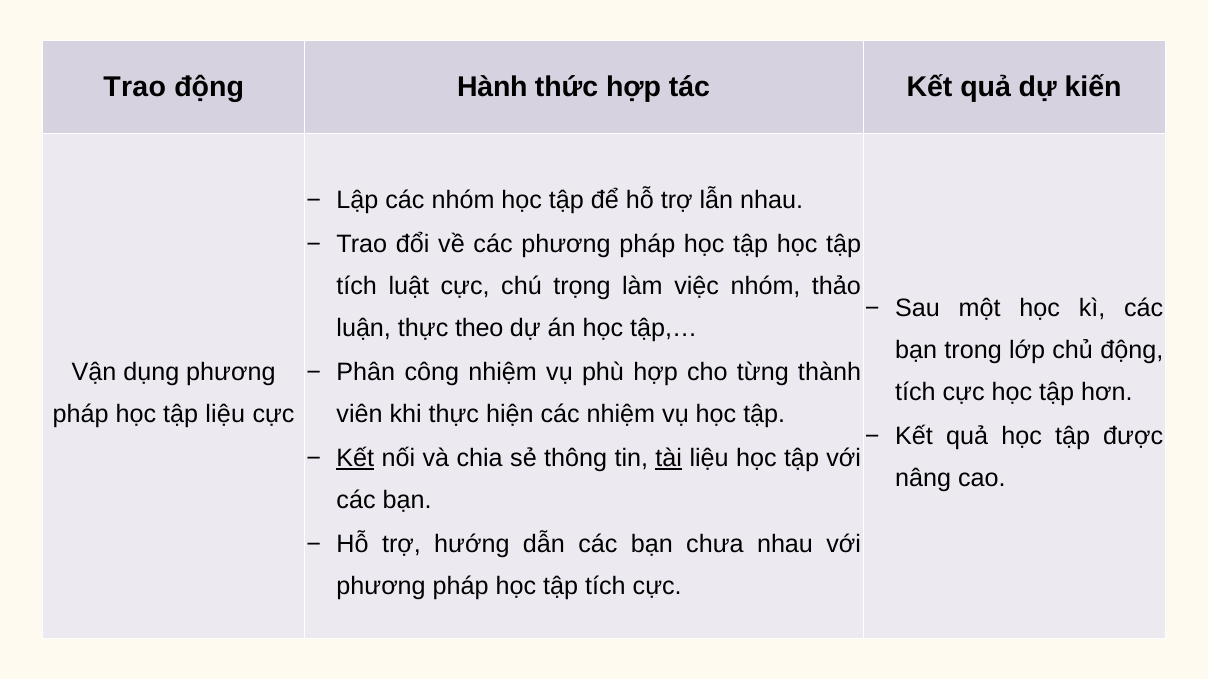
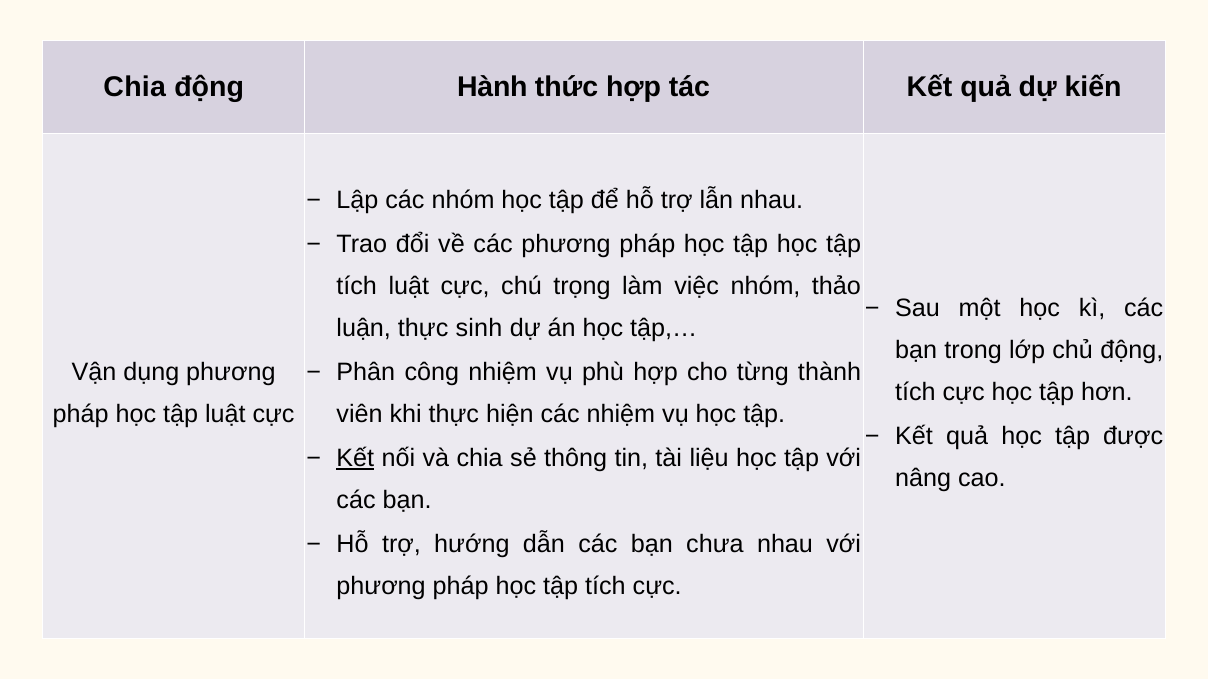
Trao: Trao -> Chia (135, 87)
theo: theo -> sinh (479, 329)
tập liệu: liệu -> luật (225, 415)
tài underline: present -> none (669, 458)
